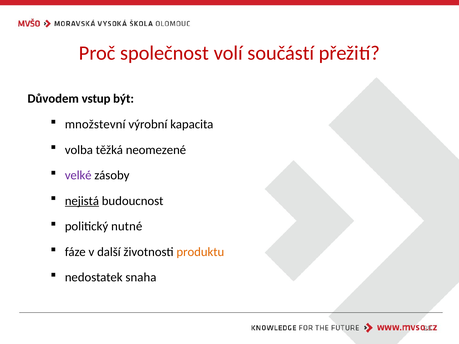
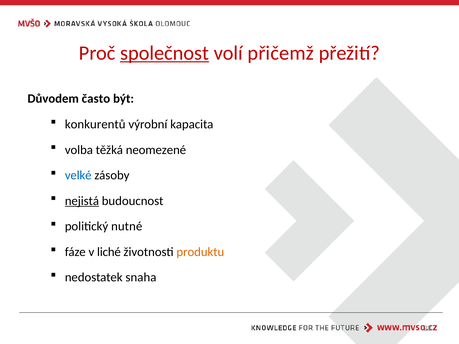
společnost underline: none -> present (165, 53)
součástí: součástí -> přičemž (281, 53)
vstup: vstup -> často (96, 99)
množstevní: množstevní -> konkurentů (95, 124)
velké colour: purple -> blue (78, 175)
další: další -> liché (109, 252)
